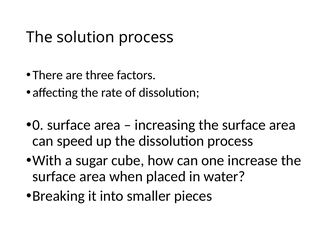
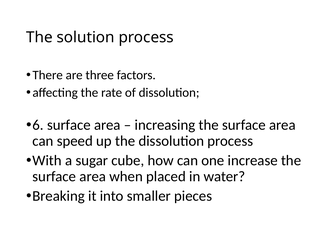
0: 0 -> 6 (38, 125)
